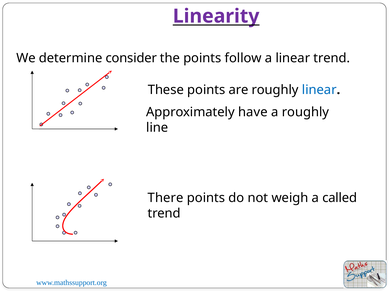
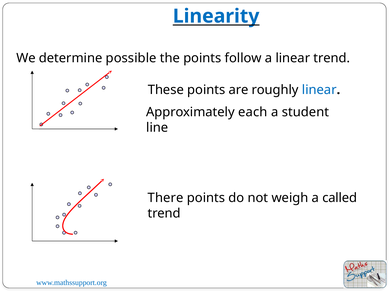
Linearity colour: purple -> blue (216, 16)
consider: consider -> possible (131, 58)
have: have -> each (253, 112)
a roughly: roughly -> student (305, 112)
